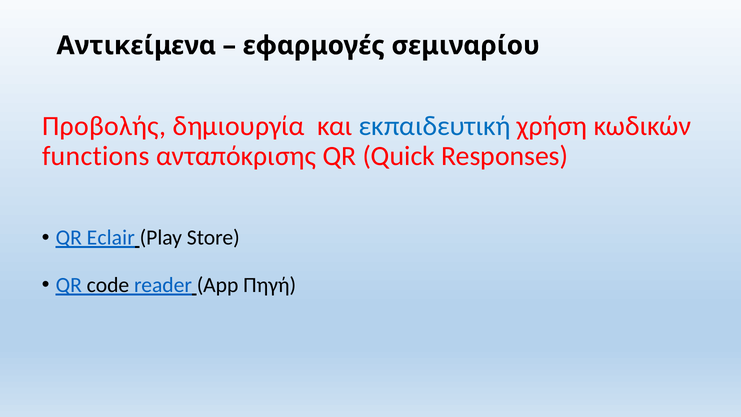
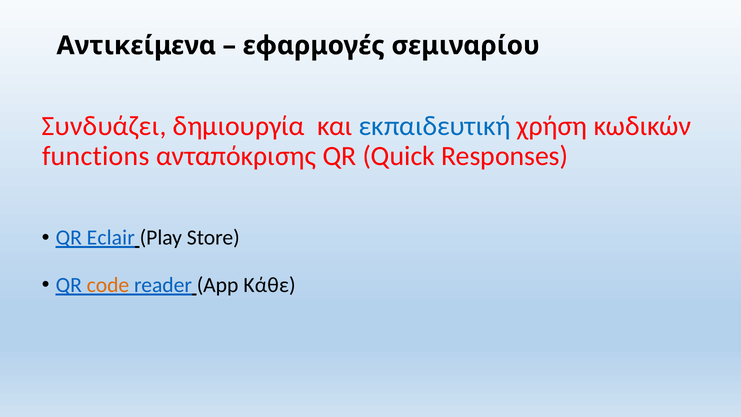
Προβολής: Προβολής -> Συνδυάζει (104, 126)
code colour: black -> orange (108, 285)
Πηγή: Πηγή -> Κάθε (270, 285)
